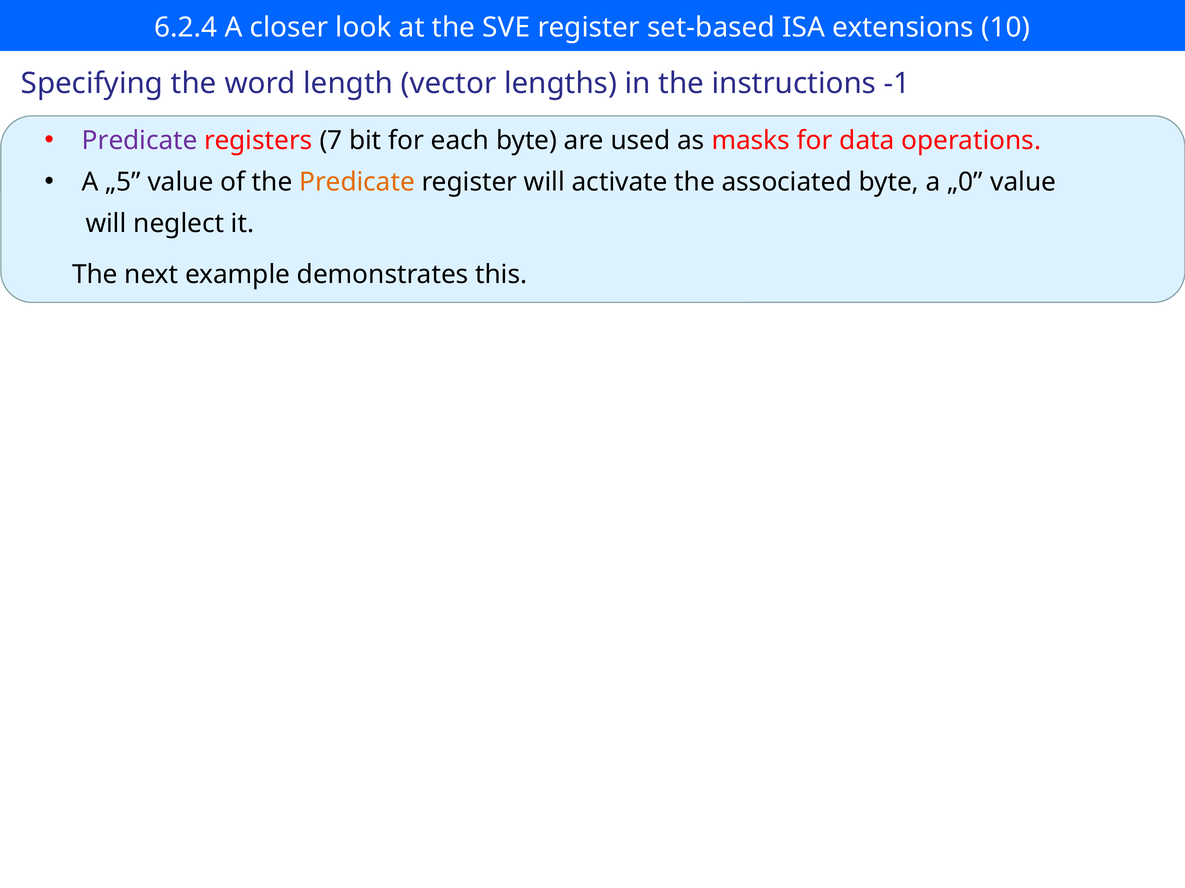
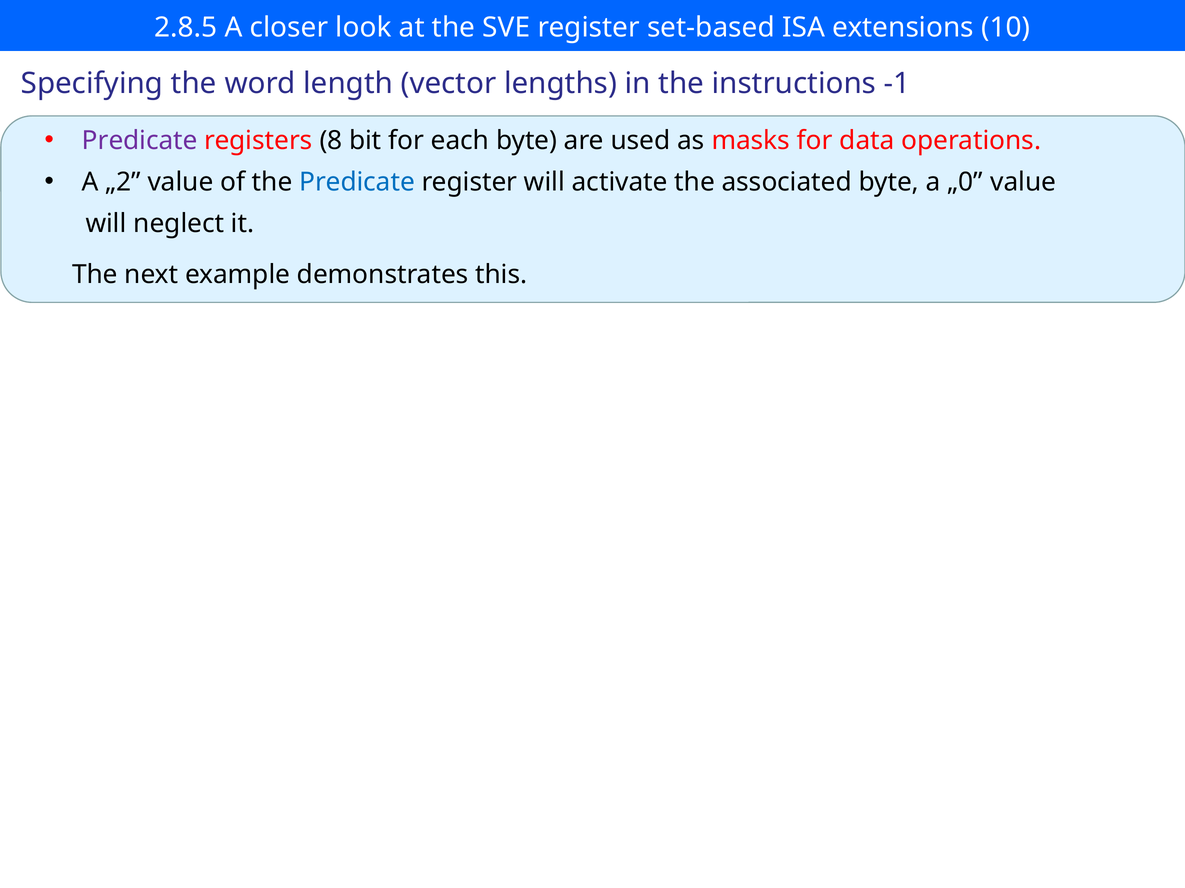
6.2.4: 6.2.4 -> 2.8.5 (186, 27)
7: 7 -> 8 (331, 141)
„5: „5 -> „2 (123, 182)
Predicate colour: orange -> blue (357, 182)
